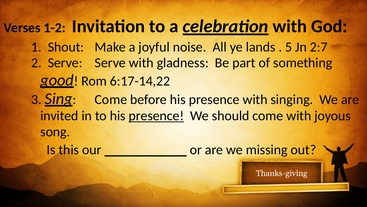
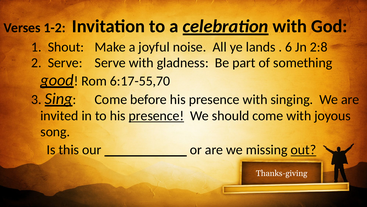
5: 5 -> 6 (289, 47)
2:7: 2:7 -> 2:8 (319, 47)
6:17-14,22: 6:17-14,22 -> 6:17-55,70 (140, 81)
out underline: none -> present (303, 150)
